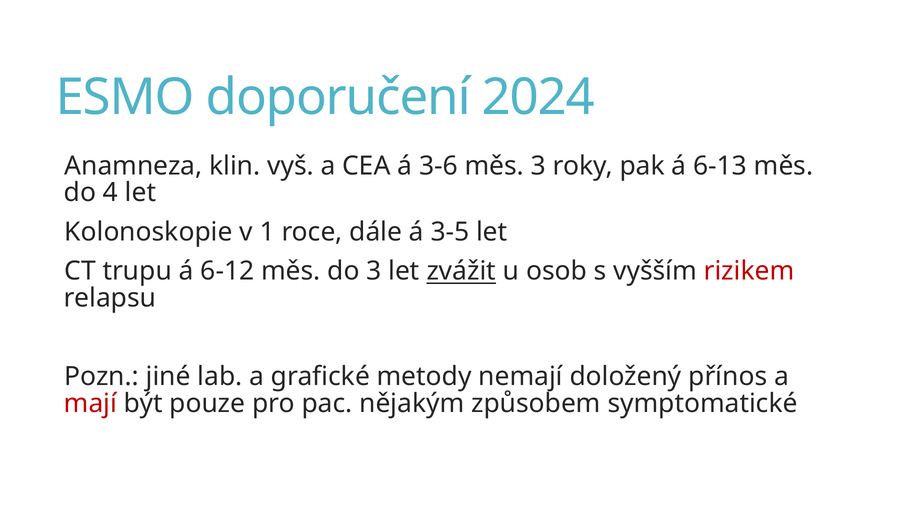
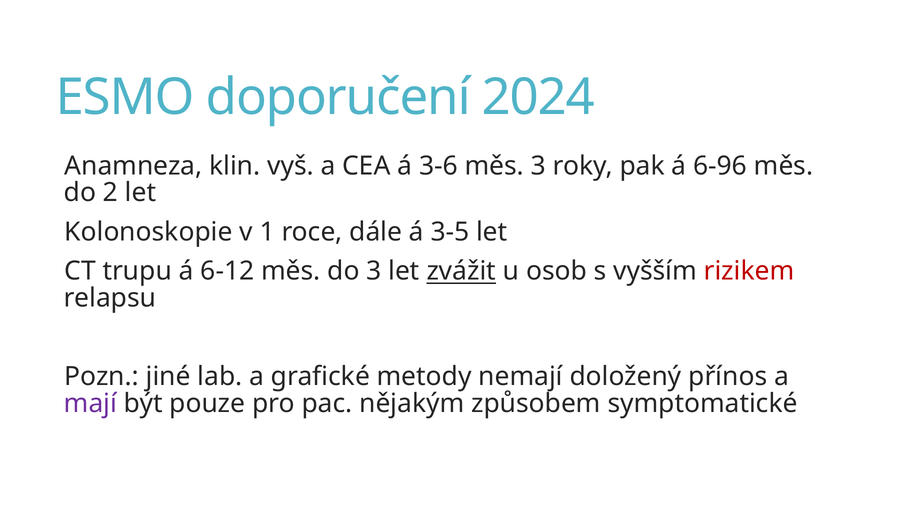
6-13: 6-13 -> 6-96 (720, 166)
4: 4 -> 2 (110, 193)
mají colour: red -> purple (91, 404)
